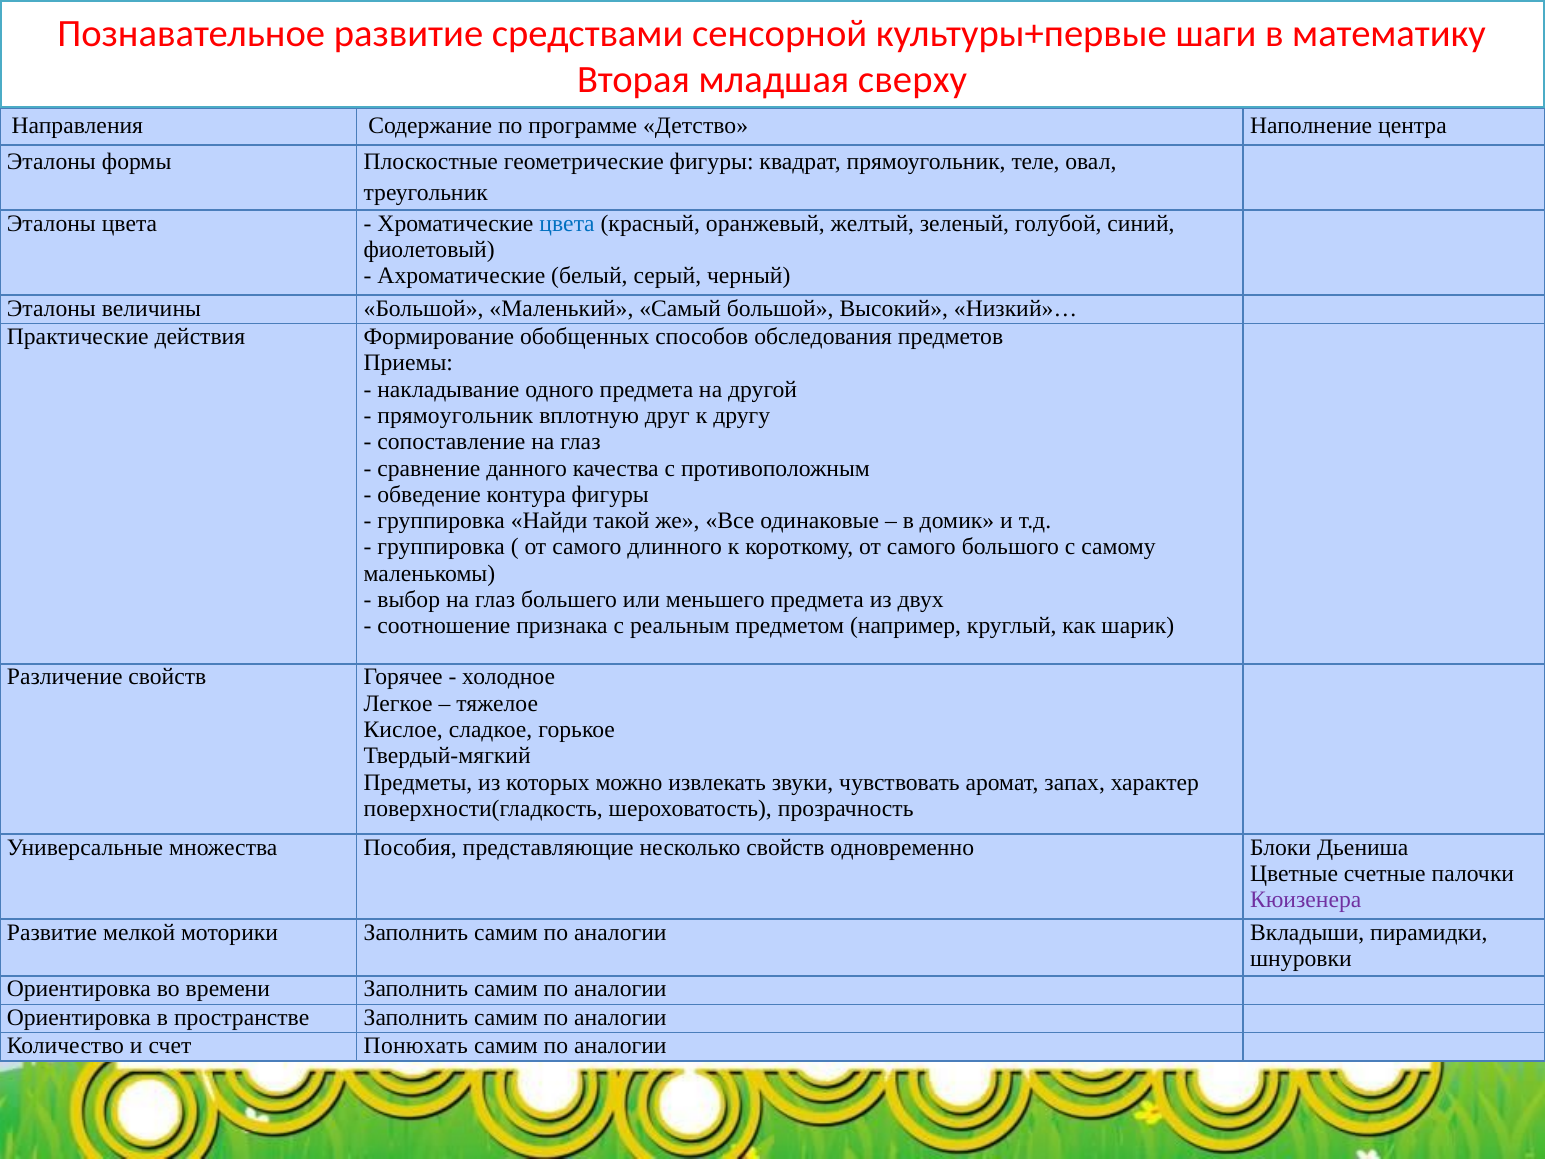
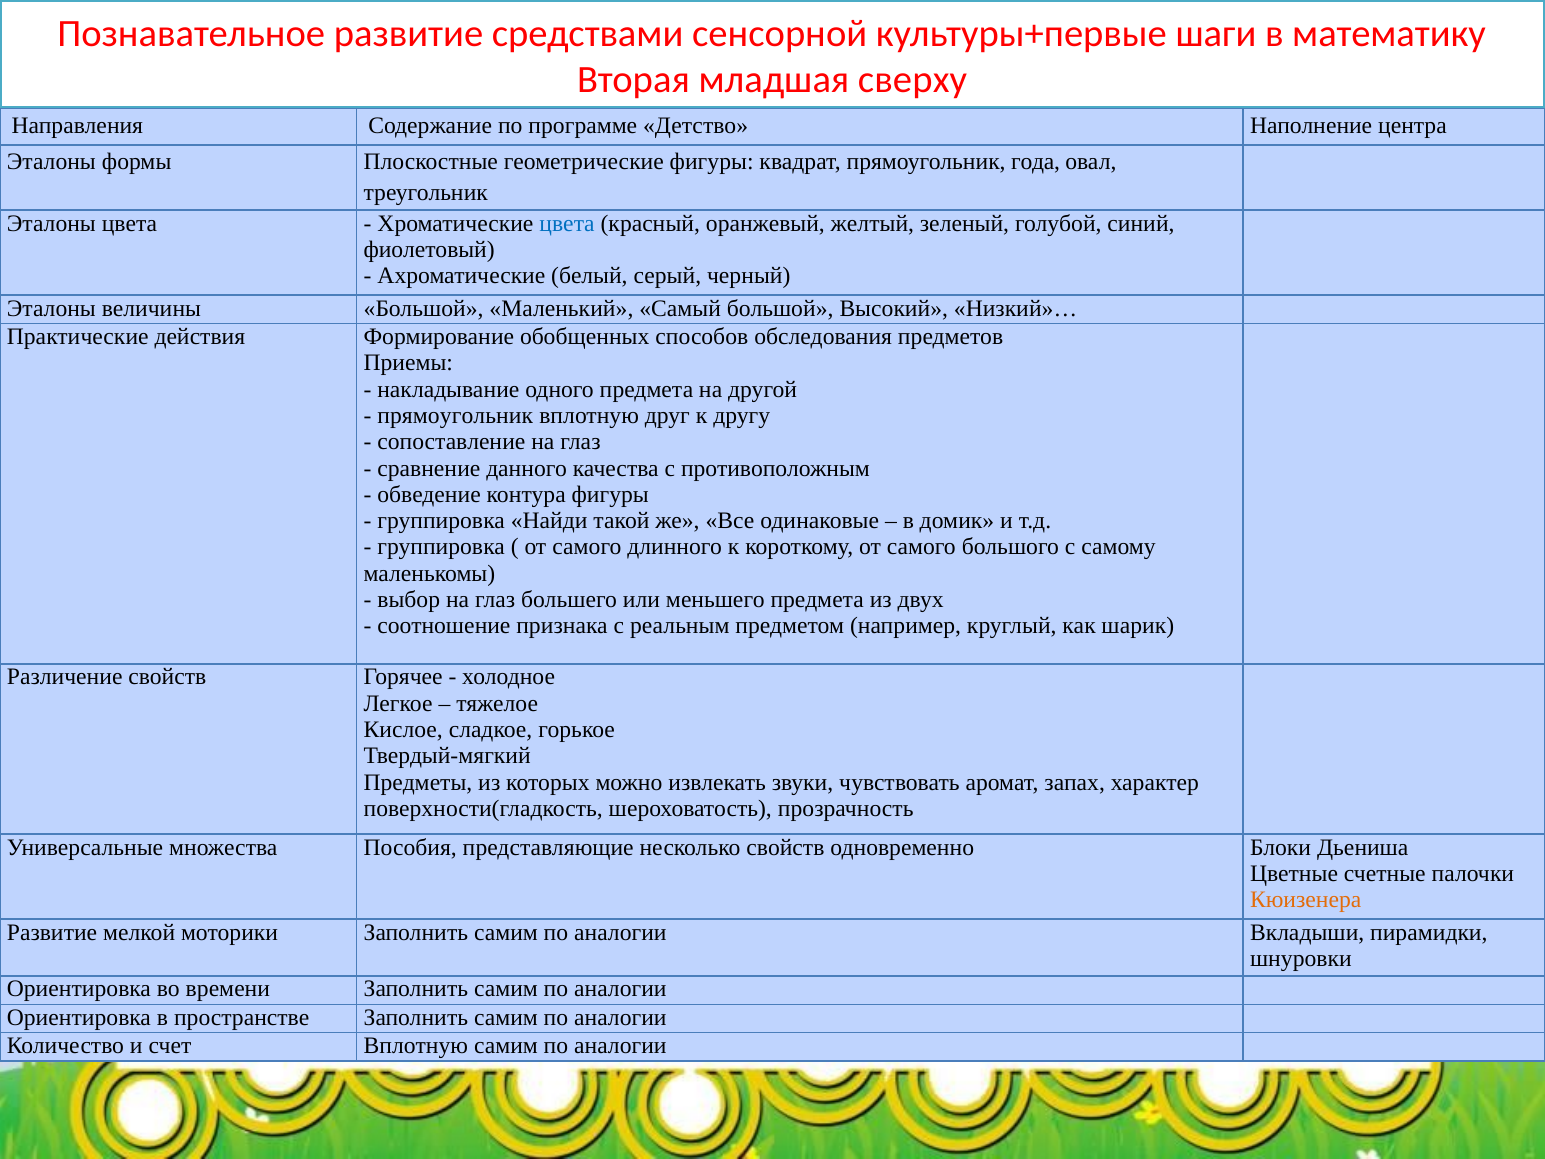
теле: теле -> года (1036, 162)
Кюизенера colour: purple -> orange (1306, 900)
счет Понюхать: Понюхать -> Вплотную (416, 1046)
